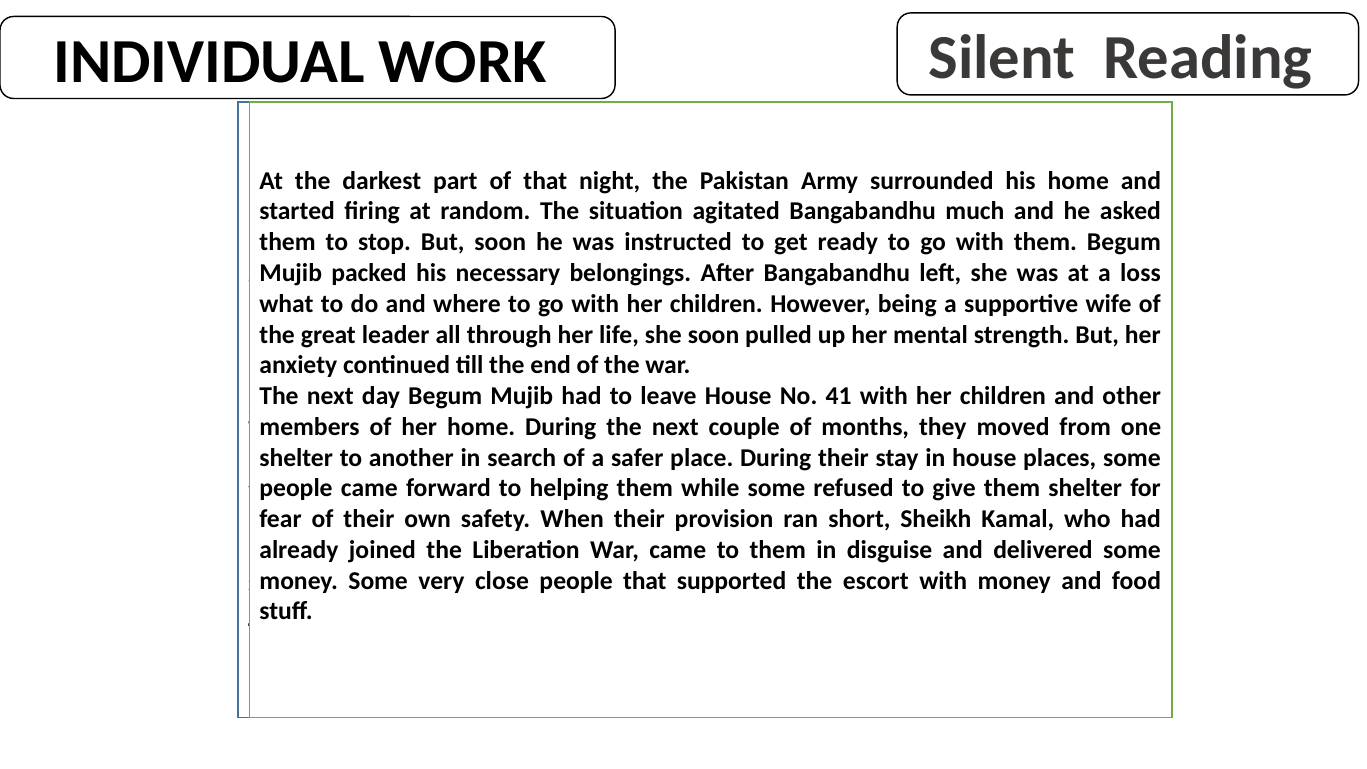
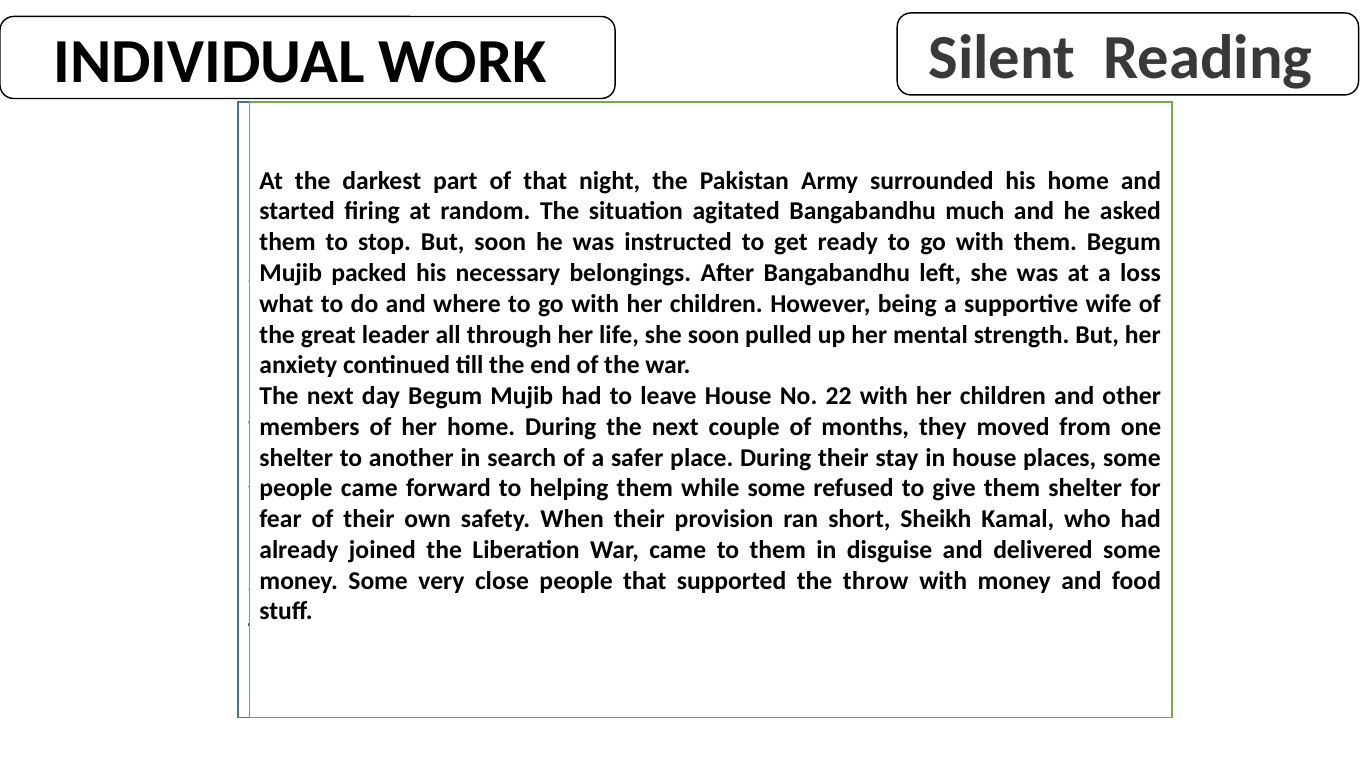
41: 41 -> 22 (839, 396)
escort: escort -> throw (876, 581)
